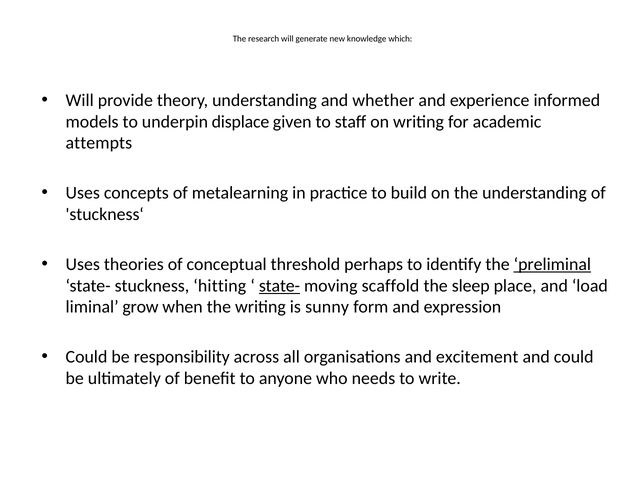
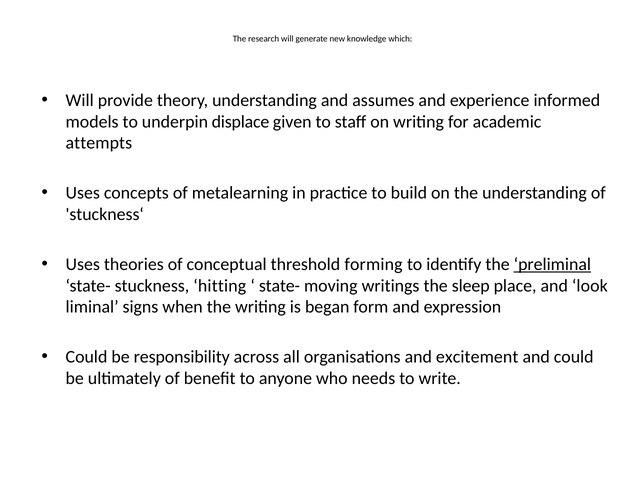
whether: whether -> assumes (383, 100)
perhaps: perhaps -> forming (374, 265)
state- underline: present -> none (279, 286)
scaffold: scaffold -> writings (391, 286)
load: load -> look (590, 286)
grow: grow -> signs (140, 307)
sunny: sunny -> began (327, 307)
